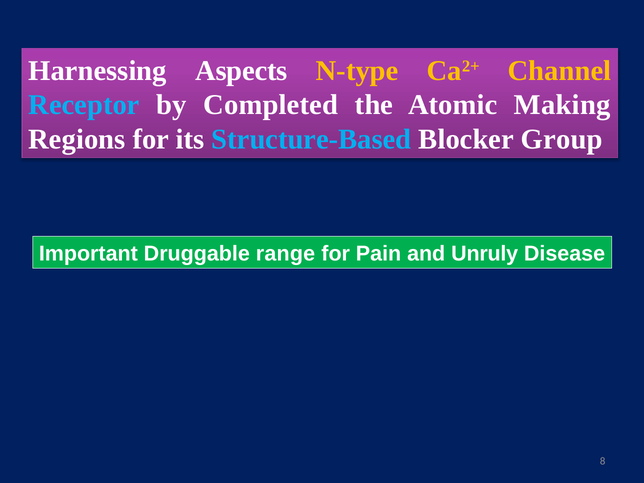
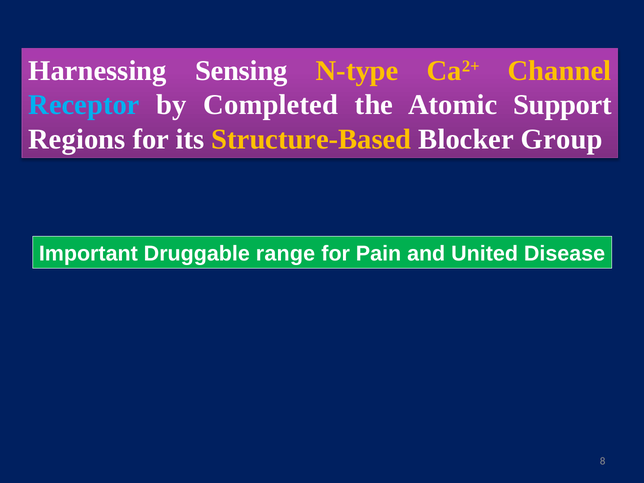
Aspects: Aspects -> Sensing (241, 71)
Making: Making -> Support (563, 105)
Structure-Based colour: light blue -> yellow (311, 139)
Unruly: Unruly -> United (485, 254)
